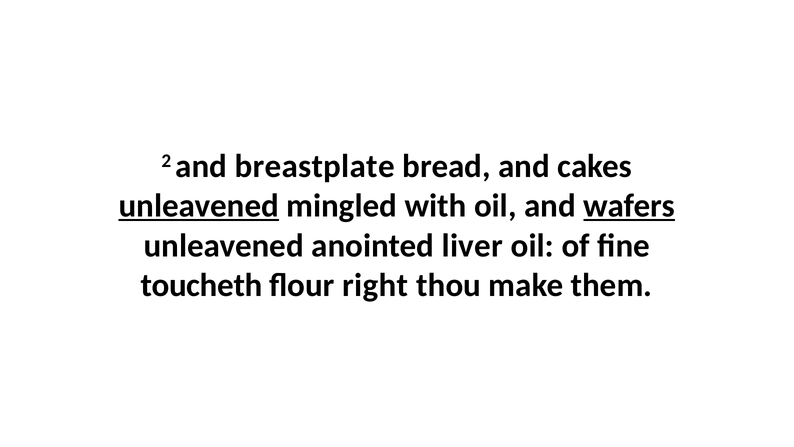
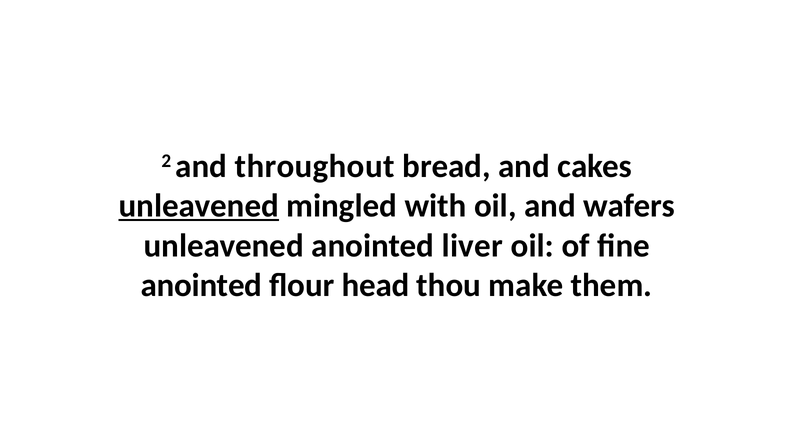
breastplate: breastplate -> throughout (315, 166)
wafers underline: present -> none (629, 206)
toucheth: toucheth -> anointed (202, 285)
right: right -> head (376, 285)
